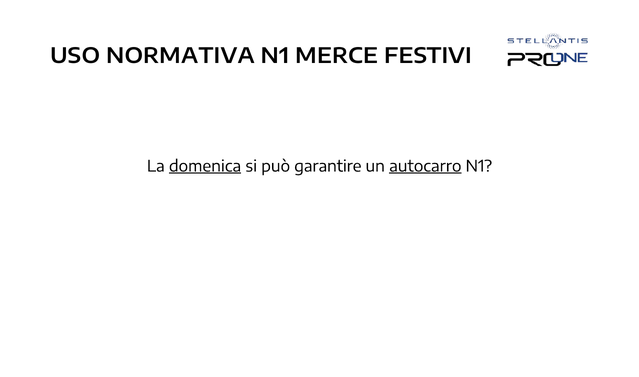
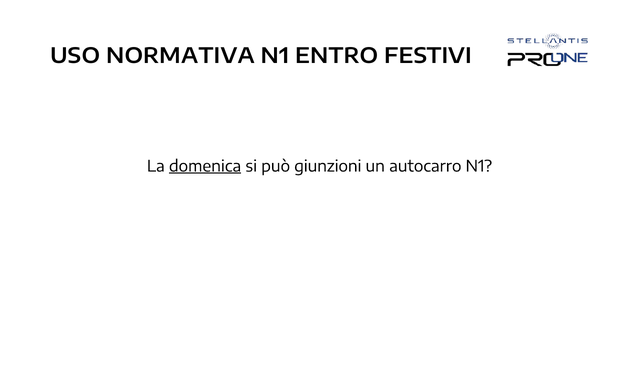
MERCE: MERCE -> ENTRO (337, 56)
garantire: garantire -> giunzioni (328, 166)
autocarro underline: present -> none (425, 166)
